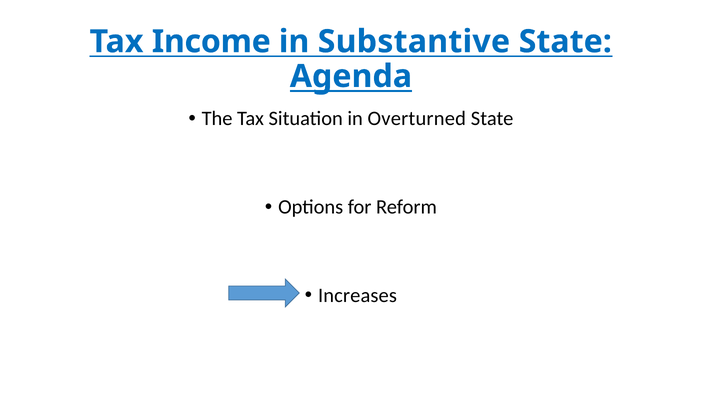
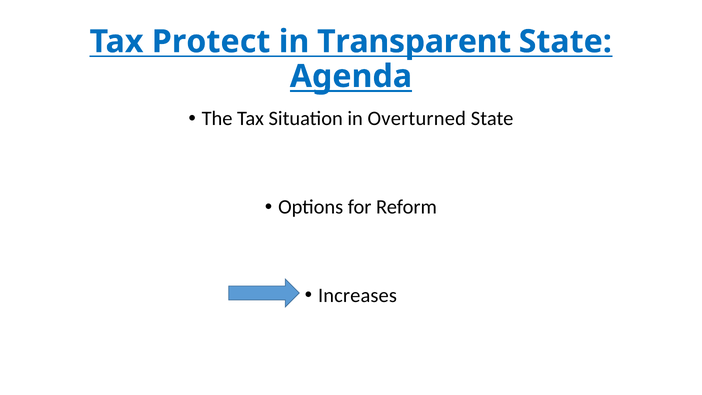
Income: Income -> Protect (211, 42)
Substantive: Substantive -> Transparent (414, 42)
